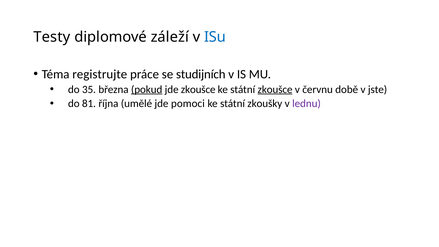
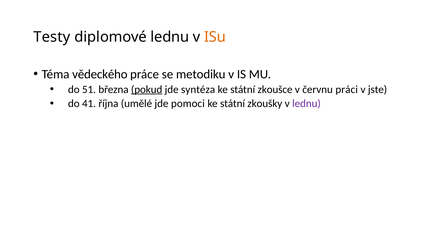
diplomové záleží: záleží -> lednu (170, 37)
ISu colour: blue -> orange (215, 37)
registrujte: registrujte -> vědeckého (100, 74)
studijních: studijních -> metodiku (201, 74)
35: 35 -> 51 (89, 89)
jde zkoušce: zkoušce -> syntéza (198, 89)
zkoušce underline: present -> none (275, 89)
době: době -> práci (347, 89)
81: 81 -> 41 (89, 103)
